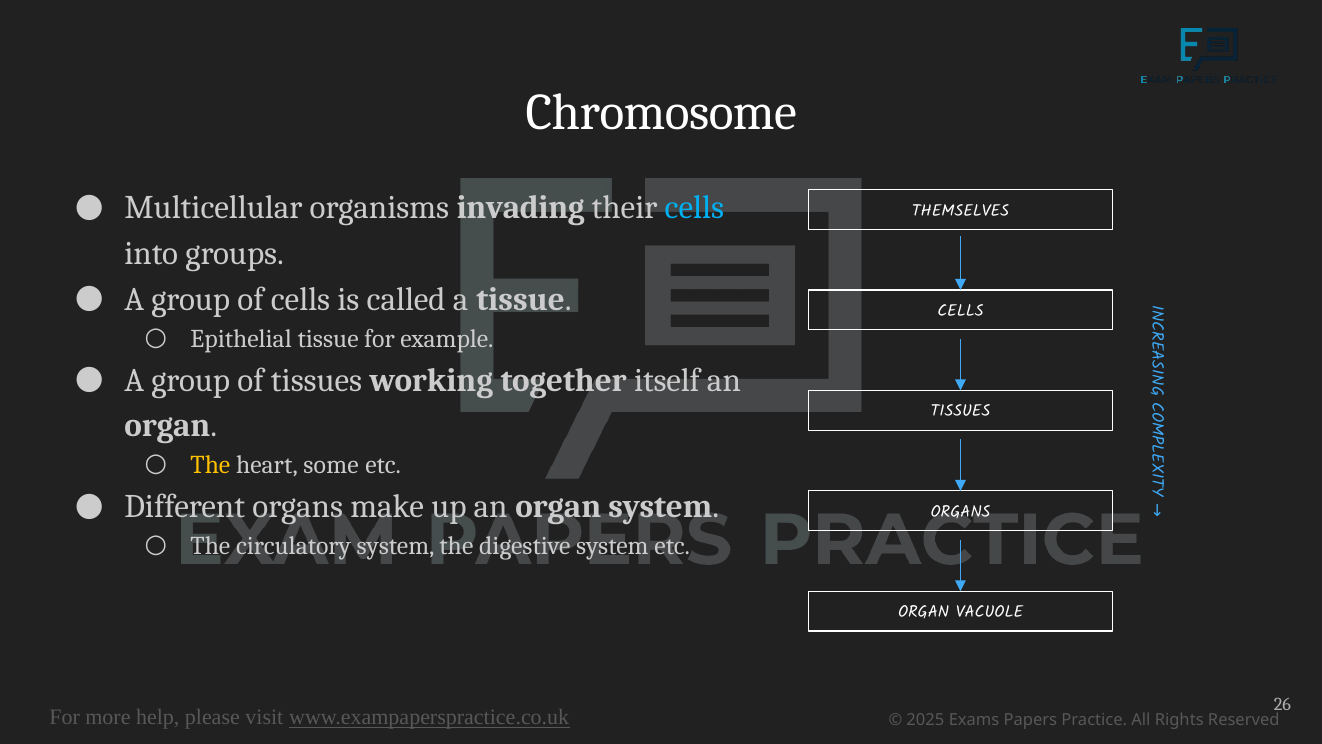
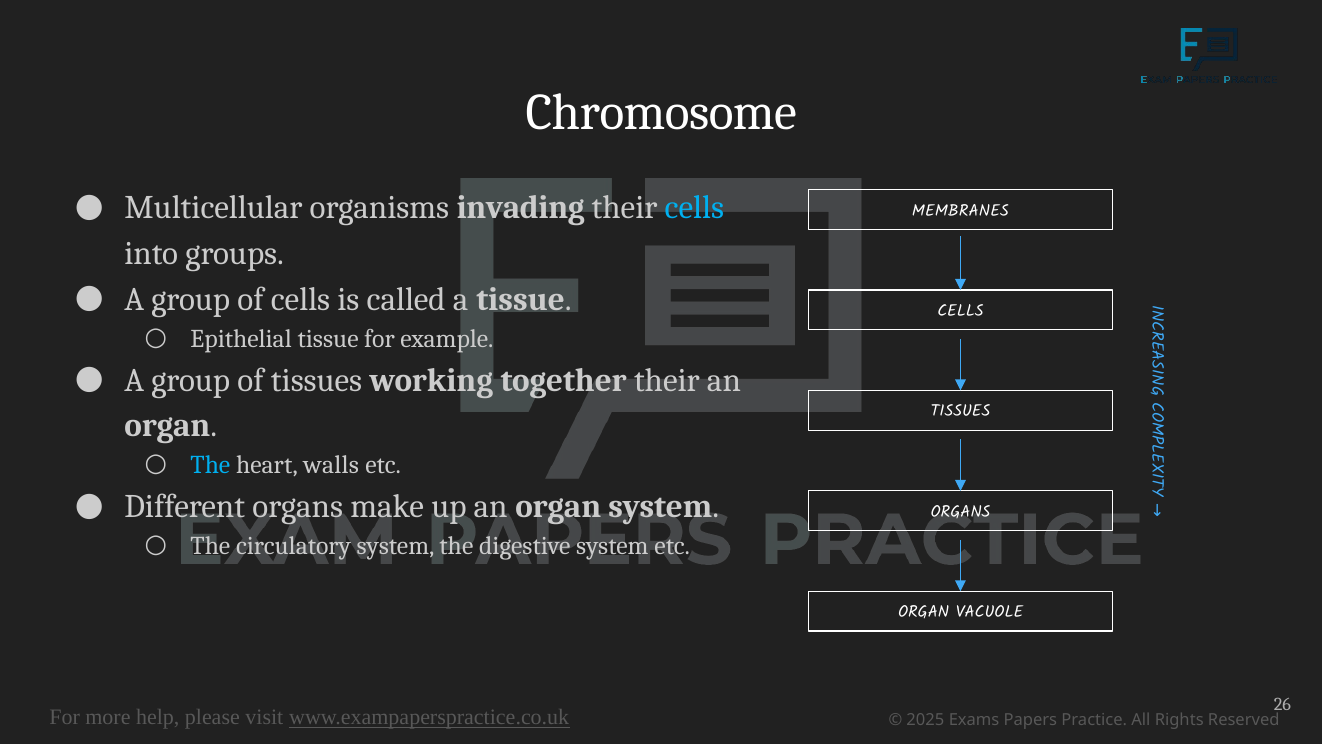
THEMSELVES: THEMSELVES -> MEMBRANES (960, 210)
together itself: itself -> their (667, 380)
The colour: yellow -> light blue (210, 465)
some: some -> walls (331, 465)
